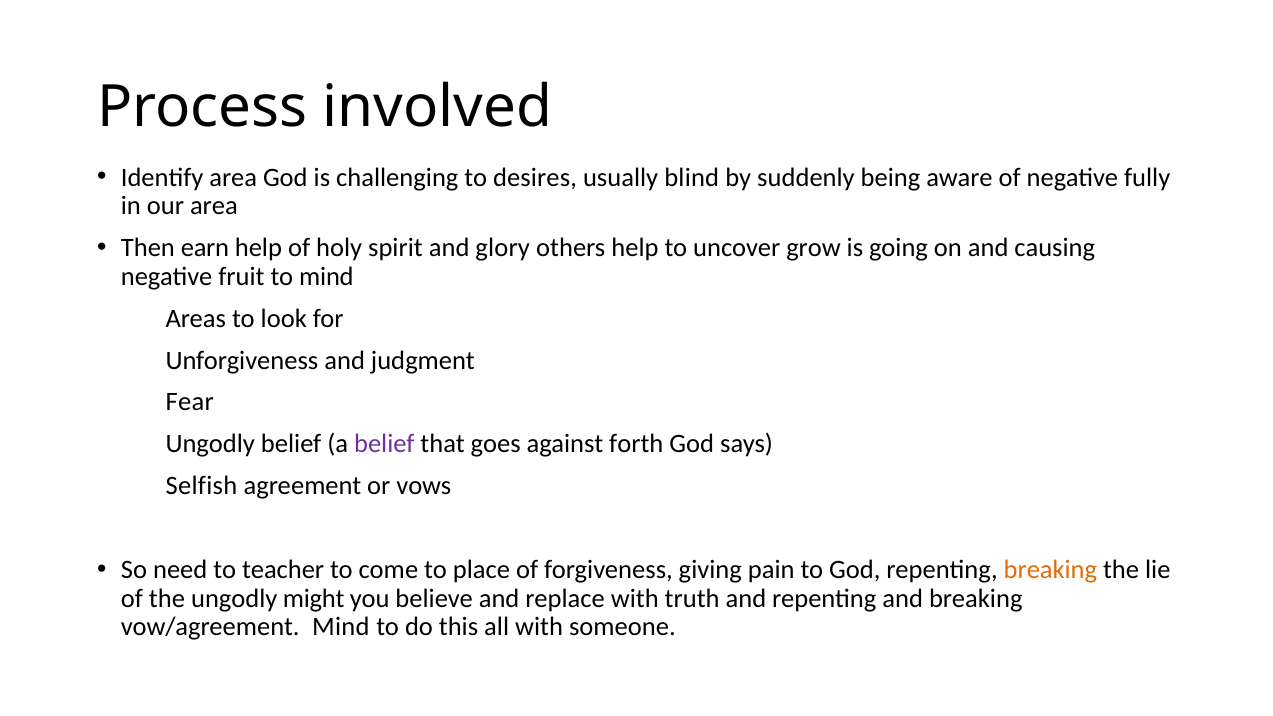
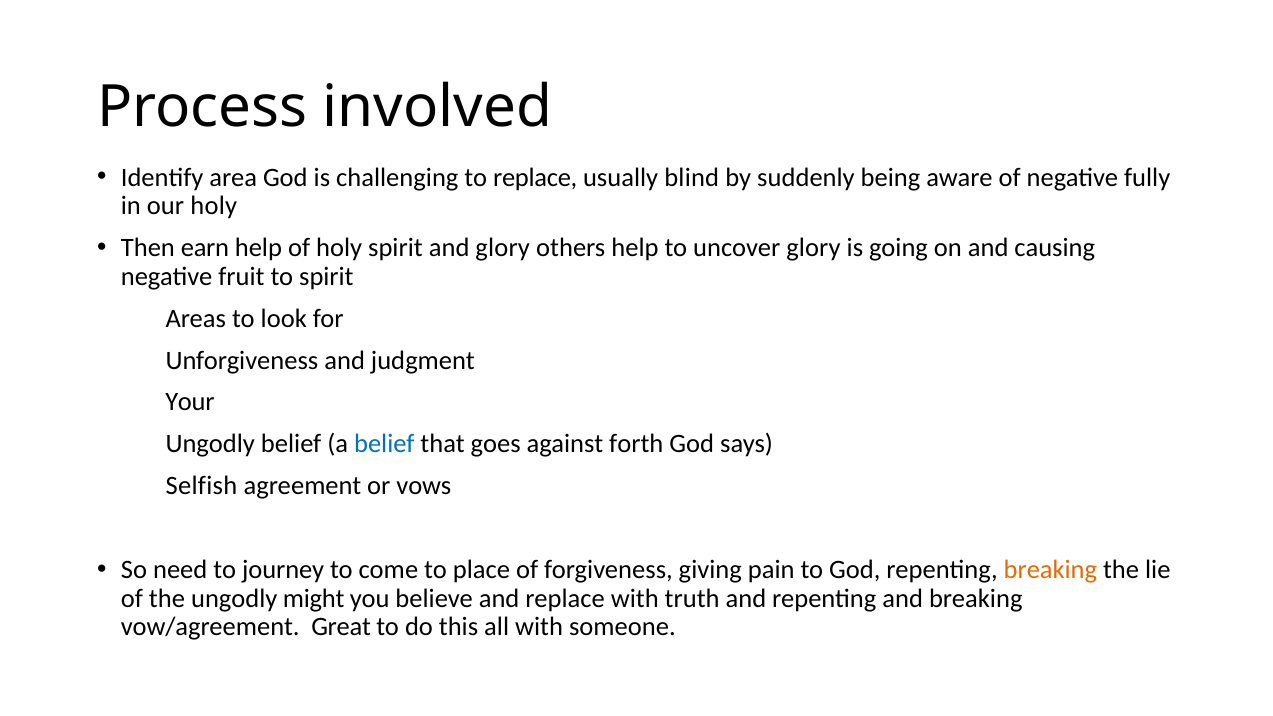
to desires: desires -> replace (535, 177)
our area: area -> holy (214, 206)
uncover grow: grow -> glory (813, 248)
to mind: mind -> spirit (326, 276)
Fear: Fear -> Your (190, 402)
belief colour: purple -> blue (384, 444)
teacher: teacher -> journey (283, 570)
vow/agreement Mind: Mind -> Great (341, 627)
